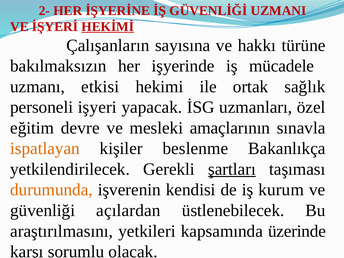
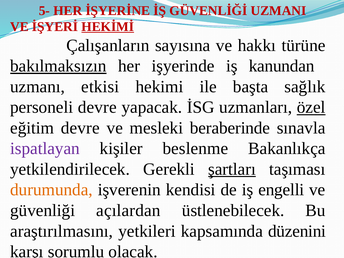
2-: 2- -> 5- (44, 11)
bakılmaksızın underline: none -> present (58, 66)
mücadele: mücadele -> kanundan (282, 66)
ortak: ortak -> başta (251, 87)
personeli işyeri: işyeri -> devre (97, 107)
özel underline: none -> present (311, 107)
amaçlarının: amaçlarının -> beraberinde (230, 128)
ispatlayan colour: orange -> purple (45, 149)
kurum: kurum -> engelli (281, 190)
üzerinde: üzerinde -> düzenini (297, 231)
